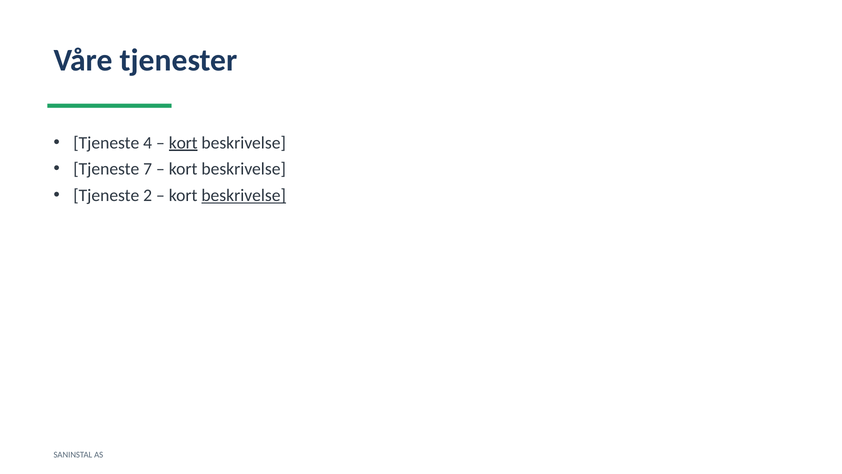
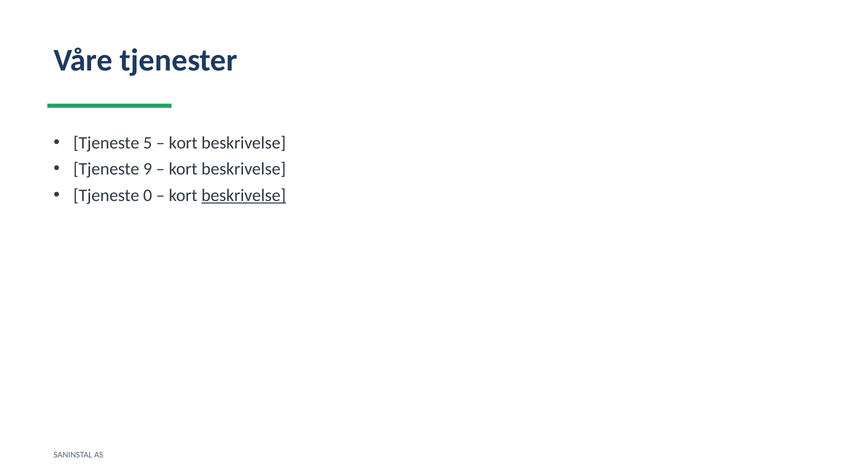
4: 4 -> 5 (148, 143)
kort underline: present -> none (183, 143)
7: 7 -> 9 (148, 169)
2: 2 -> 0 (148, 195)
